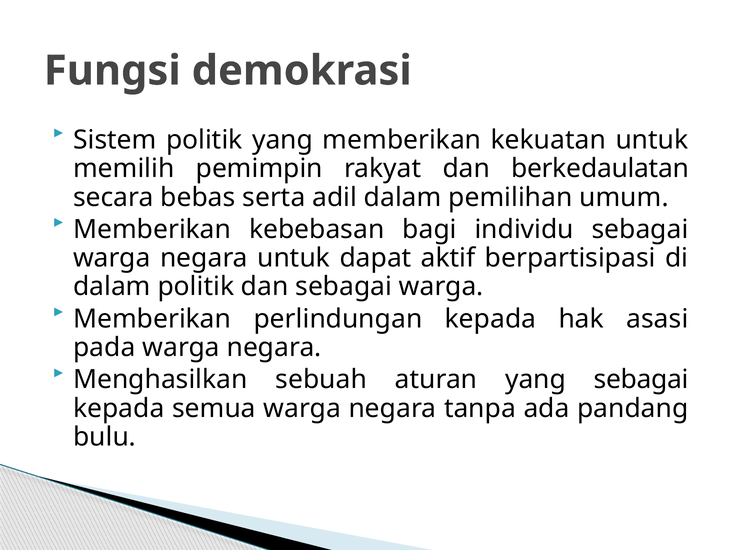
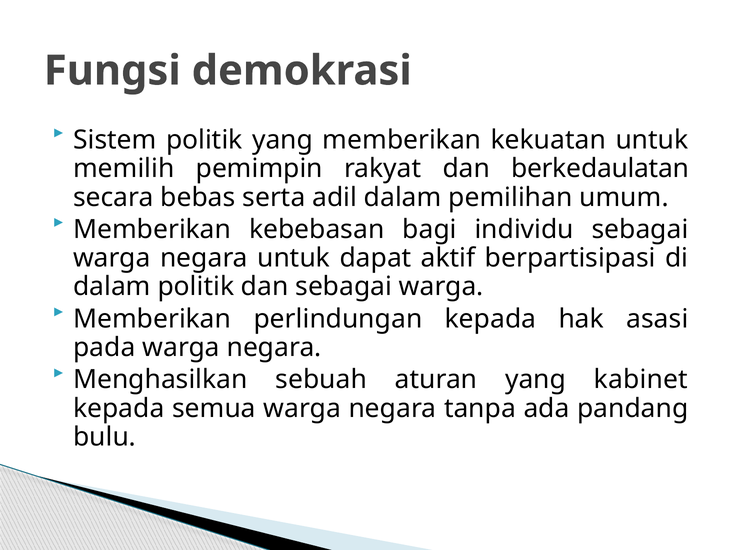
yang sebagai: sebagai -> kabinet (641, 380)
